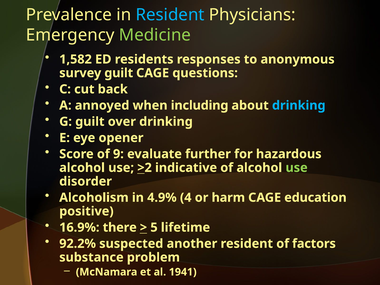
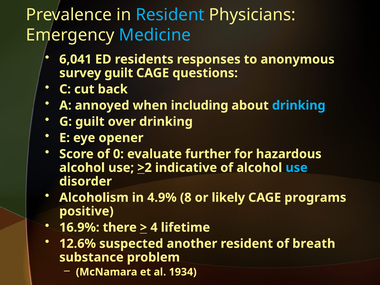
Medicine colour: light green -> light blue (155, 35)
1,582: 1,582 -> 6,041 (76, 59)
9: 9 -> 0 (118, 154)
use colour: light green -> light blue (297, 168)
4: 4 -> 8 (186, 198)
harm: harm -> likely (228, 198)
education: education -> programs (315, 198)
5: 5 -> 4 (154, 227)
92.2%: 92.2% -> 12.6% (78, 244)
factors: factors -> breath (314, 244)
1941: 1941 -> 1934 (183, 272)
